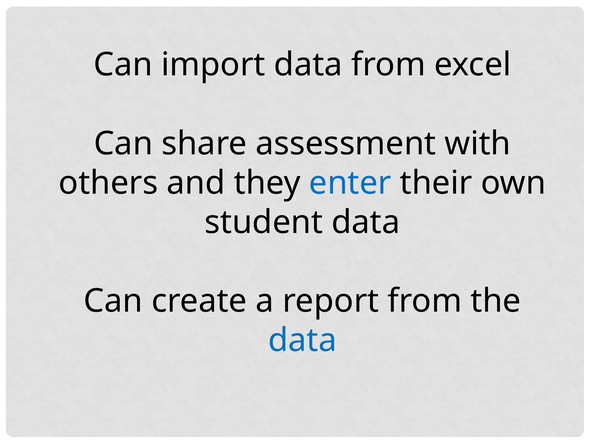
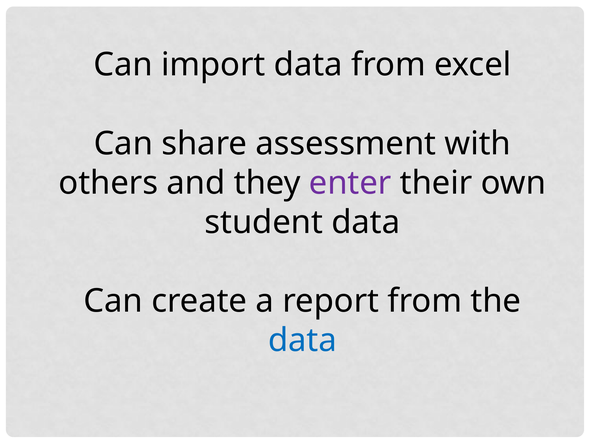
enter colour: blue -> purple (350, 183)
